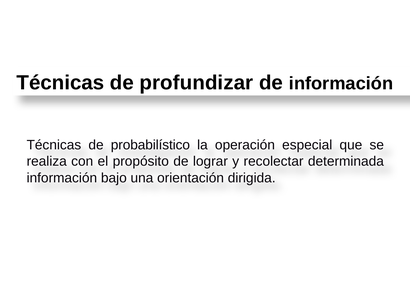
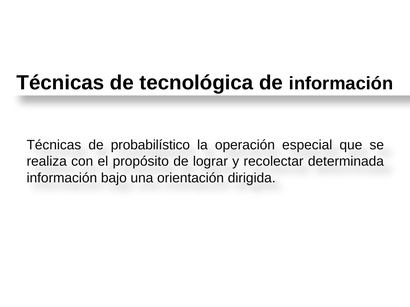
profundizar: profundizar -> tecnológica (196, 83)
